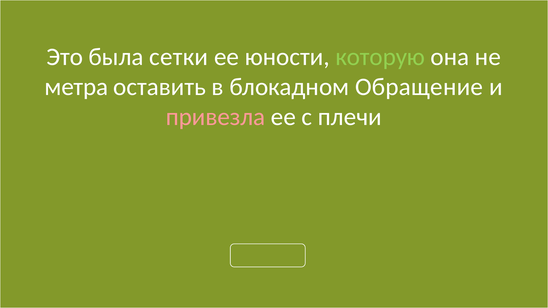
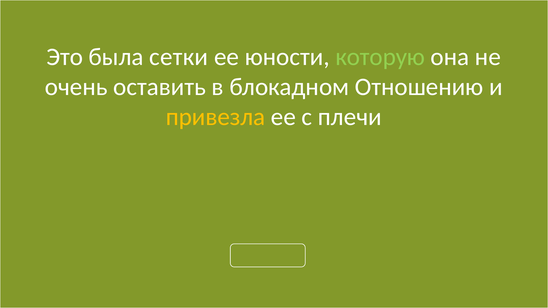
метра: метра -> очень (76, 87)
Обращение: Обращение -> Отношению (419, 87)
привезла colour: pink -> yellow (216, 117)
